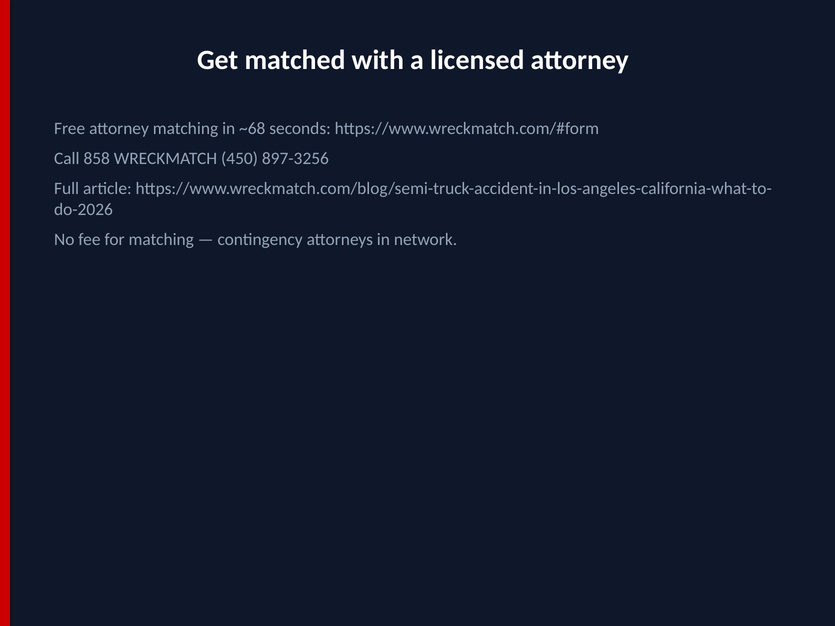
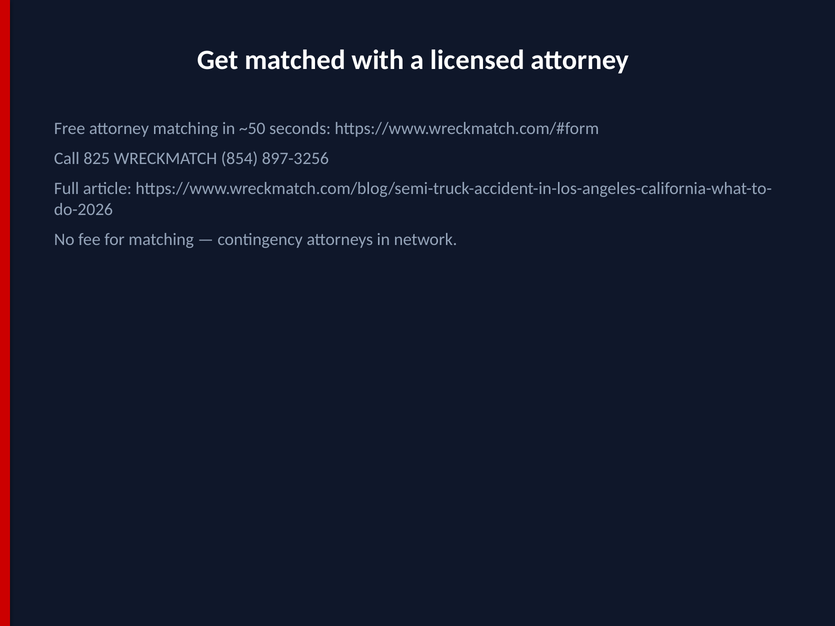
~68: ~68 -> ~50 (252, 128)
858: 858 -> 825 (97, 159)
450: 450 -> 854 (240, 159)
